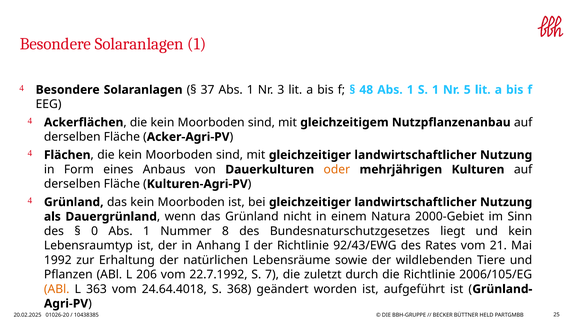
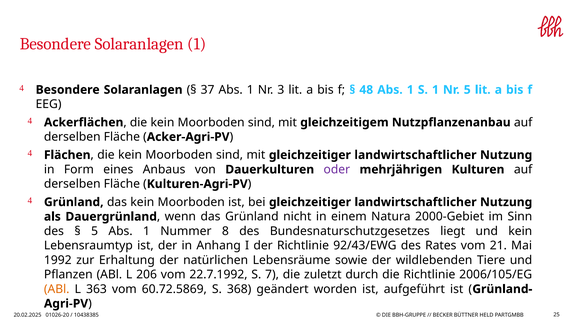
oder colour: orange -> purple (337, 169)
0: 0 -> 5 (95, 231)
24.64.4018: 24.64.4018 -> 60.72.5869 (174, 289)
